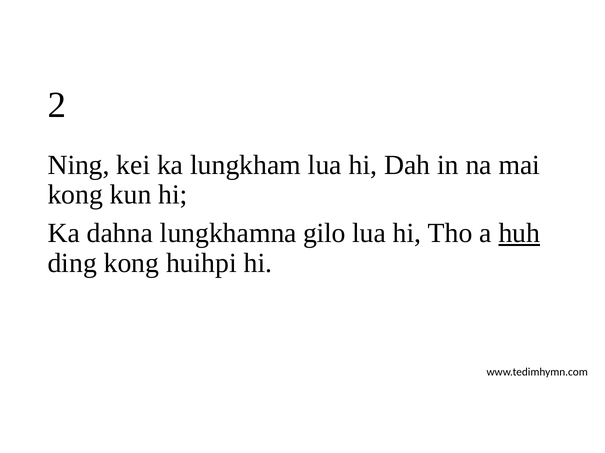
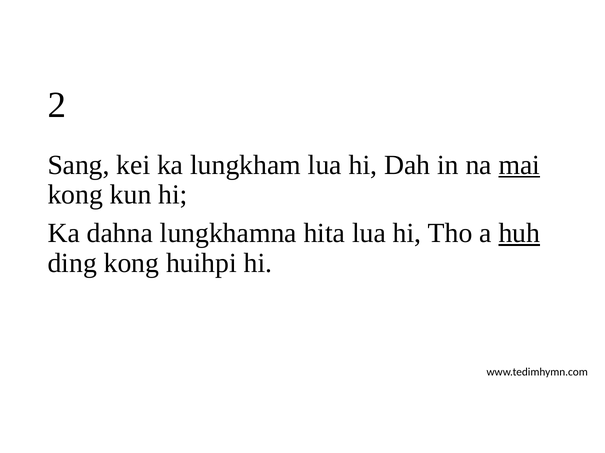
Ning: Ning -> Sang (79, 165)
mai underline: none -> present (519, 165)
gilo: gilo -> hita (324, 233)
